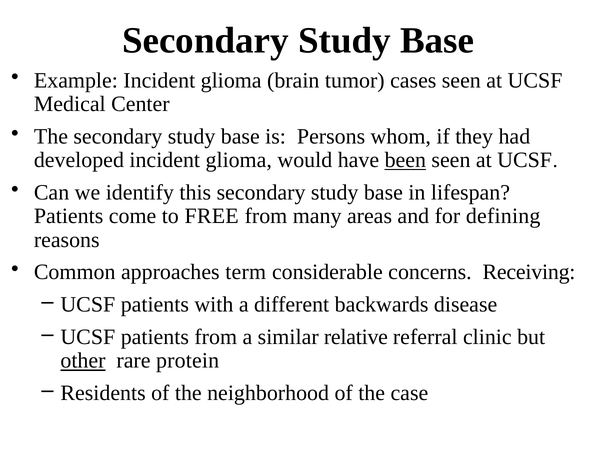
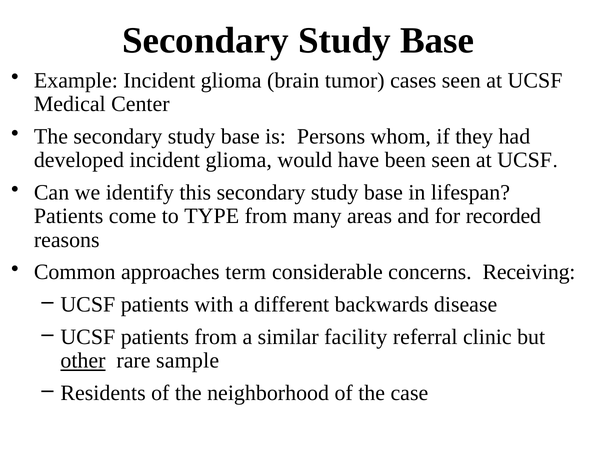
been underline: present -> none (405, 160)
FREE: FREE -> TYPE (212, 216)
defining: defining -> recorded (503, 216)
relative: relative -> facility (356, 337)
protein: protein -> sample (188, 361)
